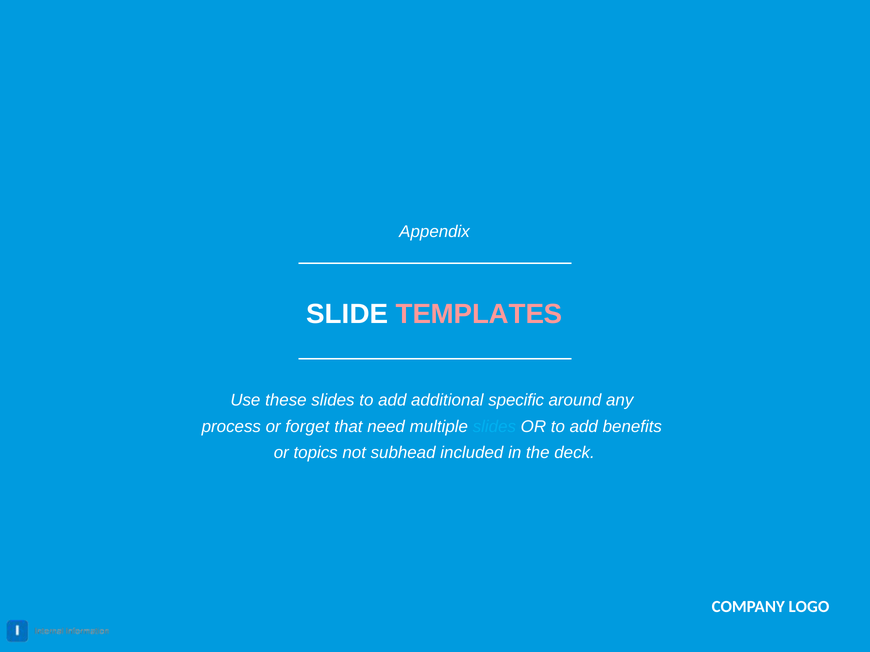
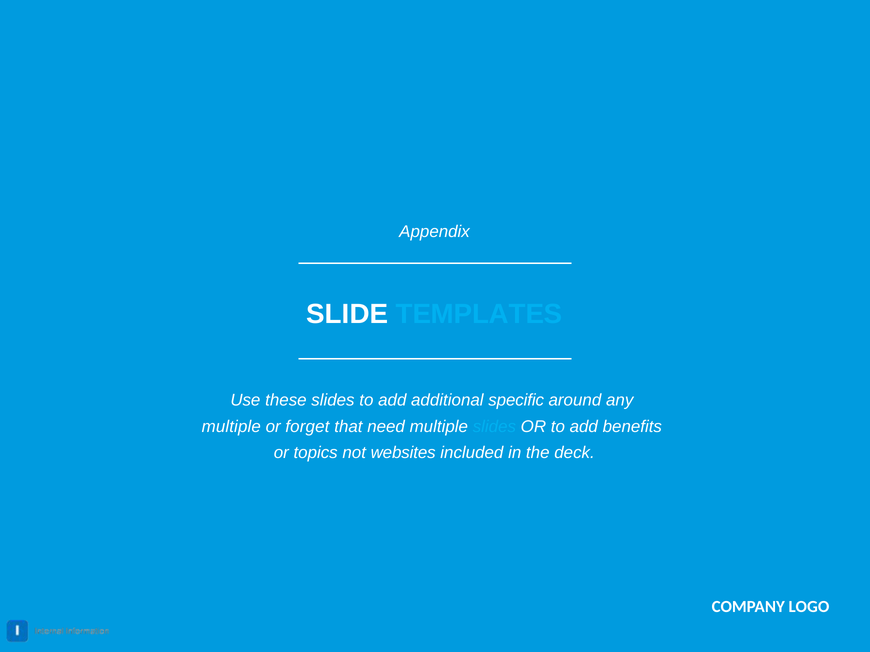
TEMPLATES colour: pink -> light blue (479, 314)
process: process -> multiple (231, 427)
subhead: subhead -> websites (403, 453)
